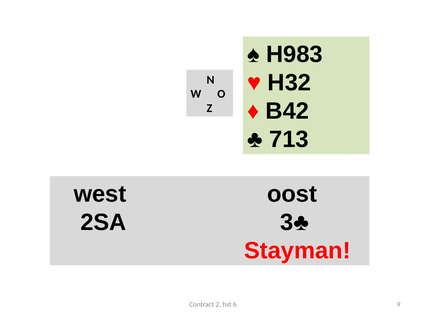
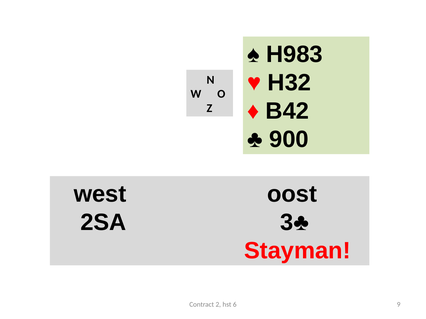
713: 713 -> 900 (289, 140)
